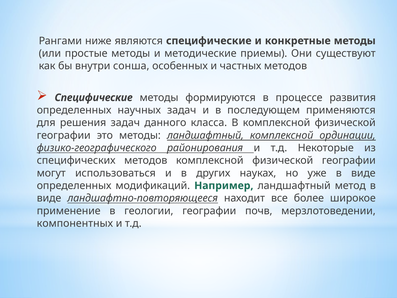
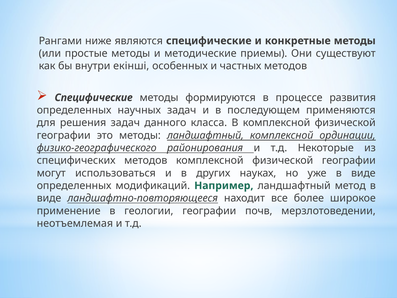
сонша: сонша -> екінші (131, 66)
компонентных: компонентных -> неотъемлемая (75, 223)
